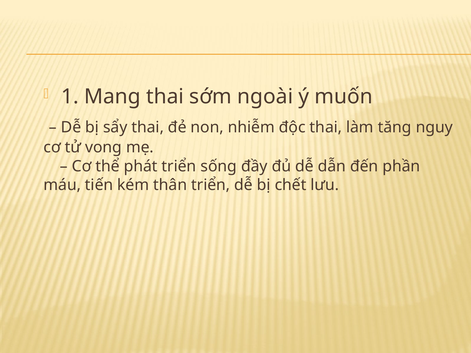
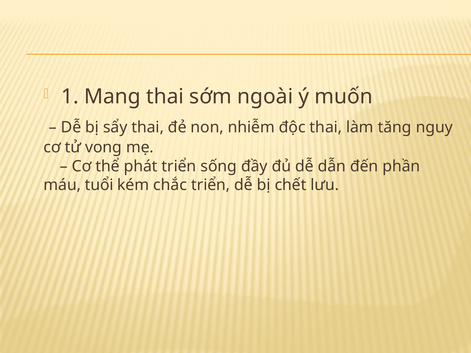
tiến: tiến -> tuổi (99, 185)
thân: thân -> chắc (170, 185)
